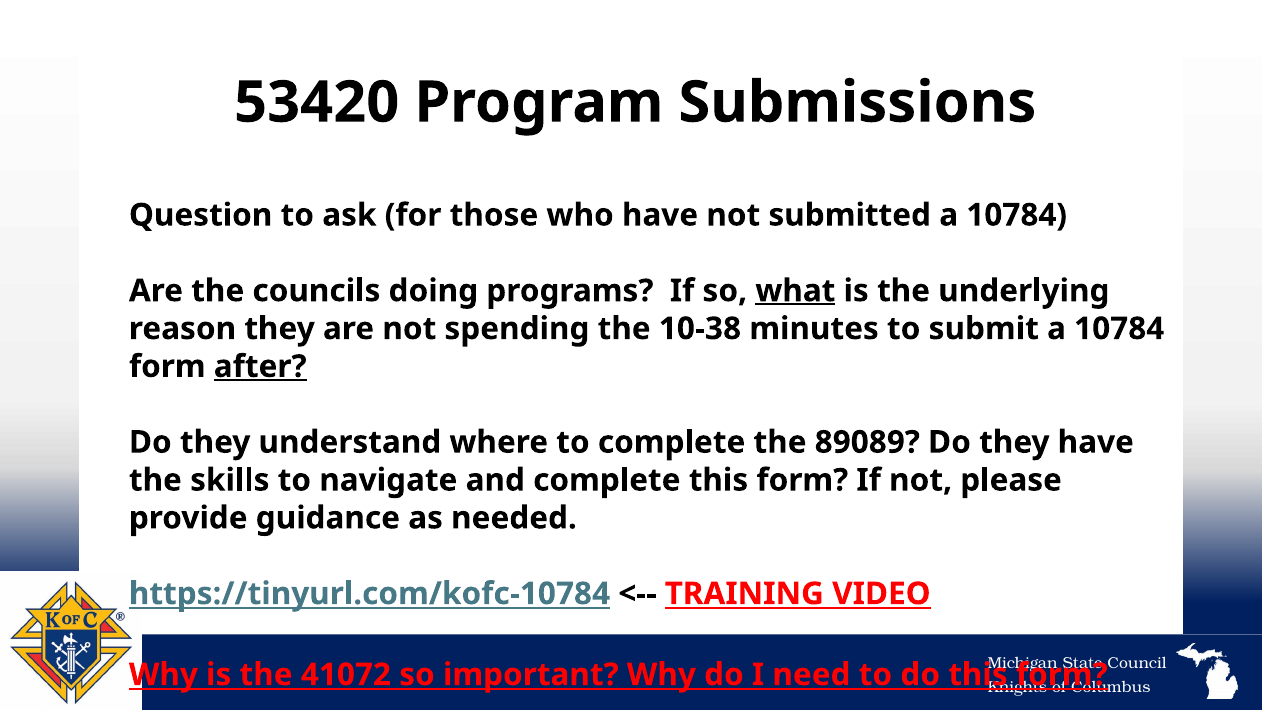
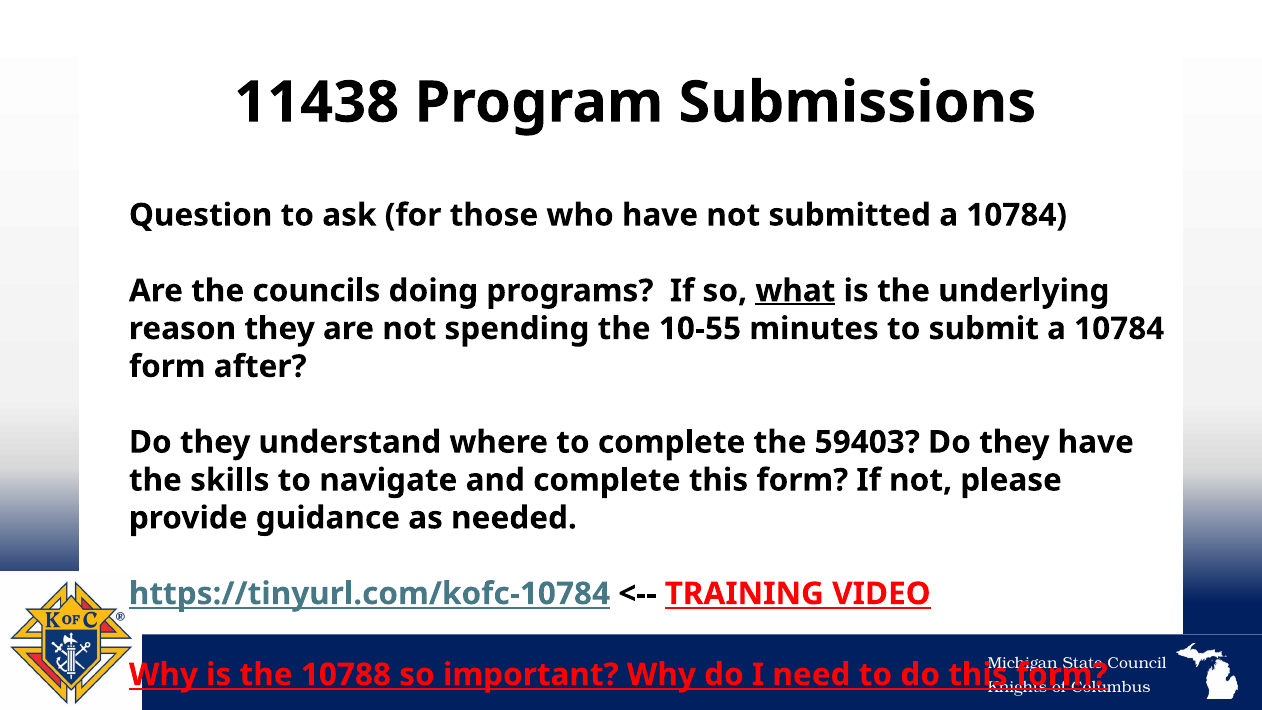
53420: 53420 -> 11438 (317, 103)
10-38: 10-38 -> 10-55 (700, 329)
after underline: present -> none (260, 367)
89089: 89089 -> 59403 (867, 442)
41072: 41072 -> 10788 (346, 675)
